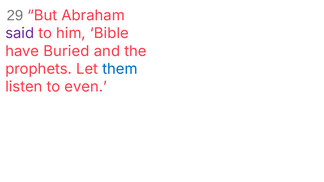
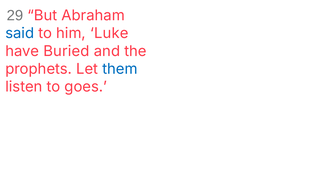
said colour: purple -> blue (20, 33)
Bible: Bible -> Luke (109, 33)
even: even -> goes (86, 87)
